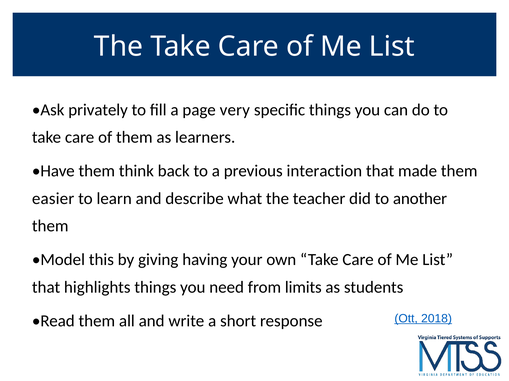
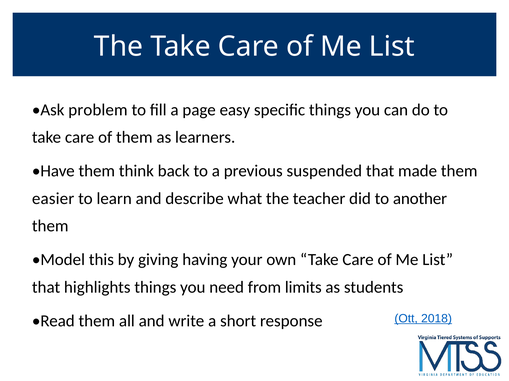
privately: privately -> problem (98, 110)
very: very -> easy (235, 110)
interaction: interaction -> suspended (324, 171)
